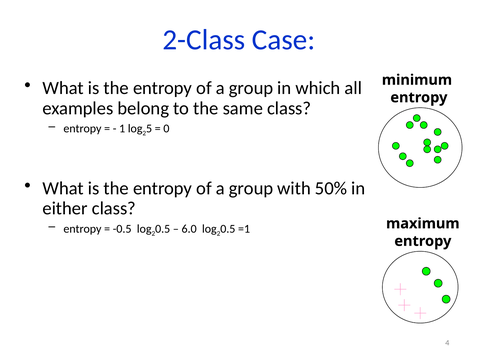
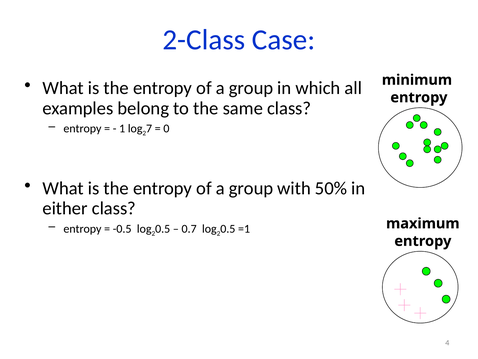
5: 5 -> 7 (149, 128)
6.0: 6.0 -> 0.7 (189, 228)
